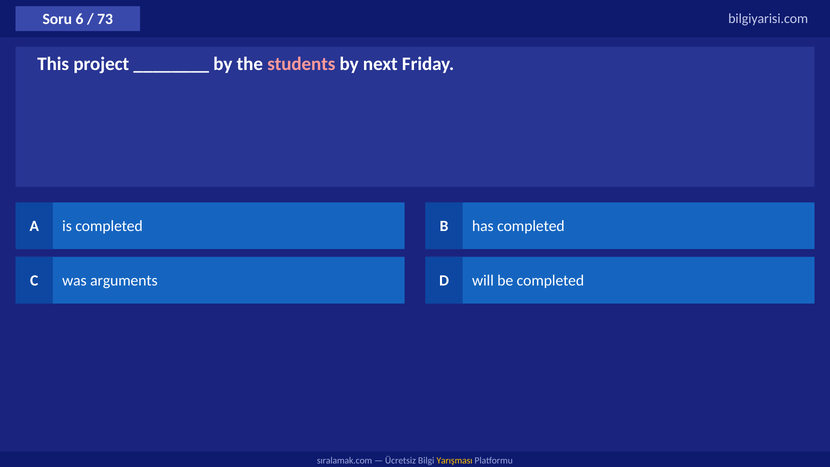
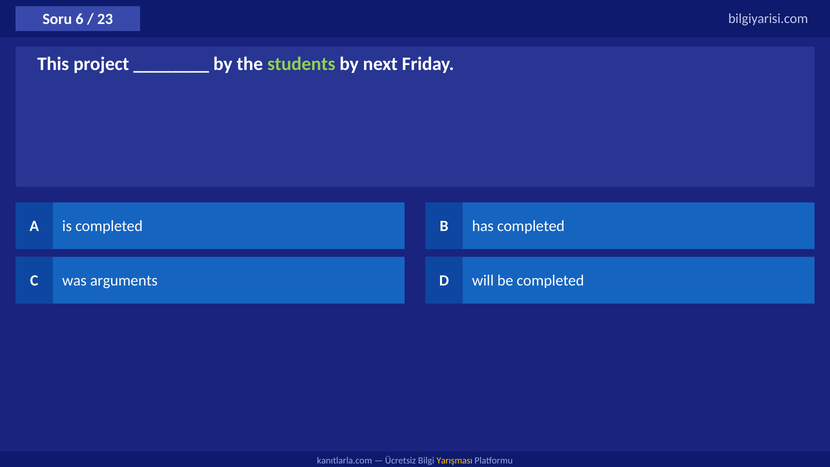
73: 73 -> 23 (105, 19)
students colour: pink -> light green (301, 64)
sıralamak.com: sıralamak.com -> kanıtlarla.com (345, 460)
